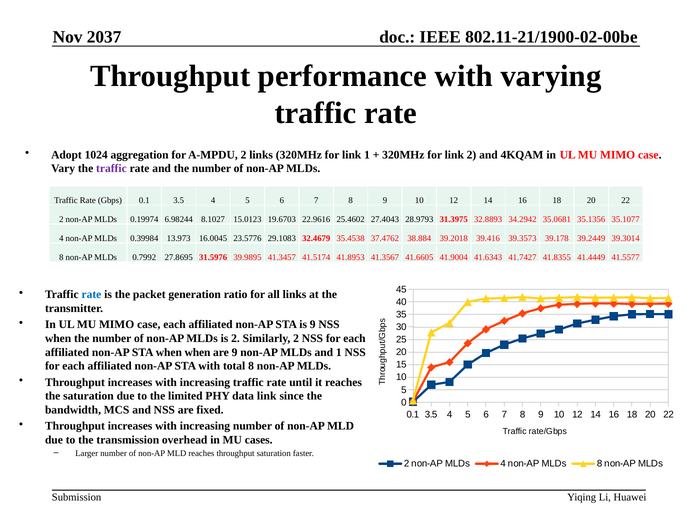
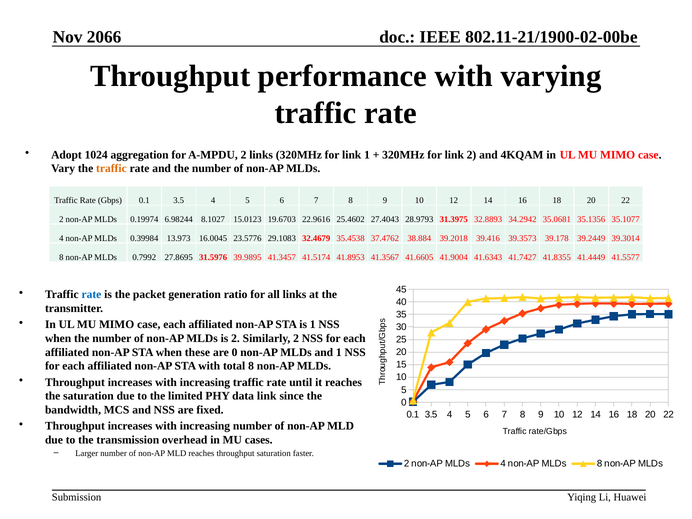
2037: 2037 -> 2066 (104, 37)
traffic colour: purple -> orange (111, 169)
is 9: 9 -> 1 (313, 325)
when when: when -> these (197, 352)
are 9: 9 -> 0 (235, 352)
